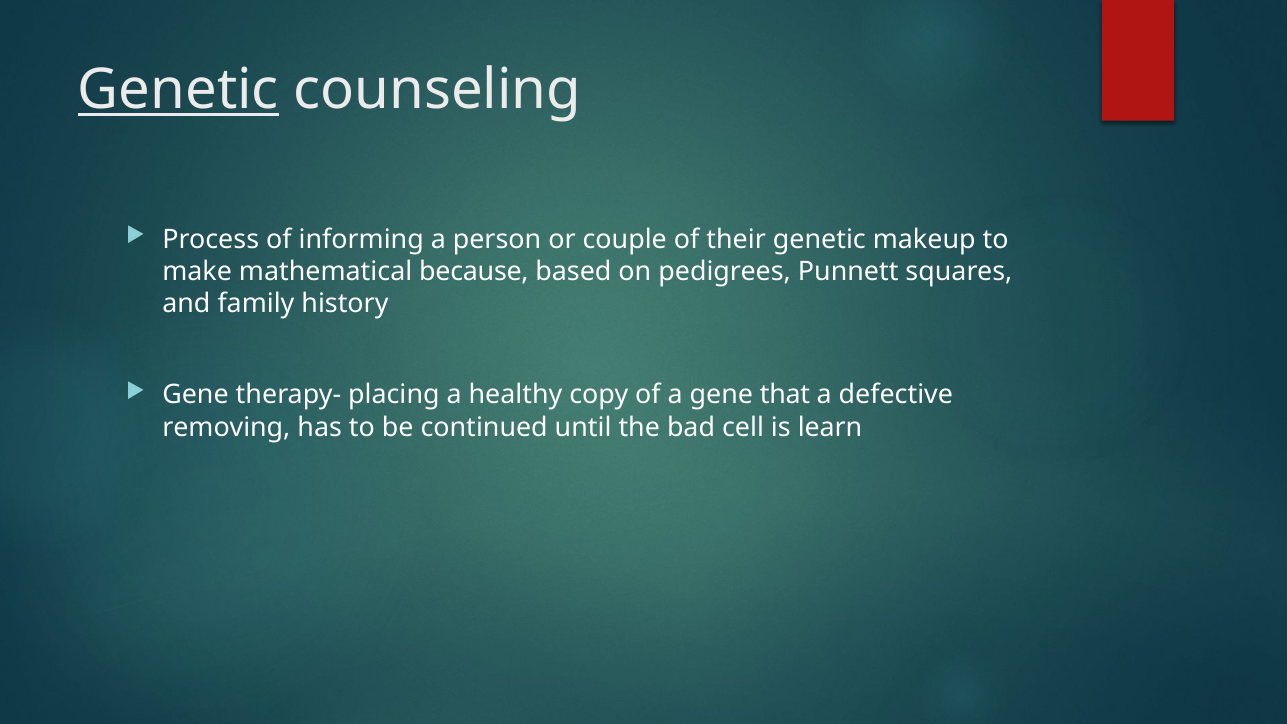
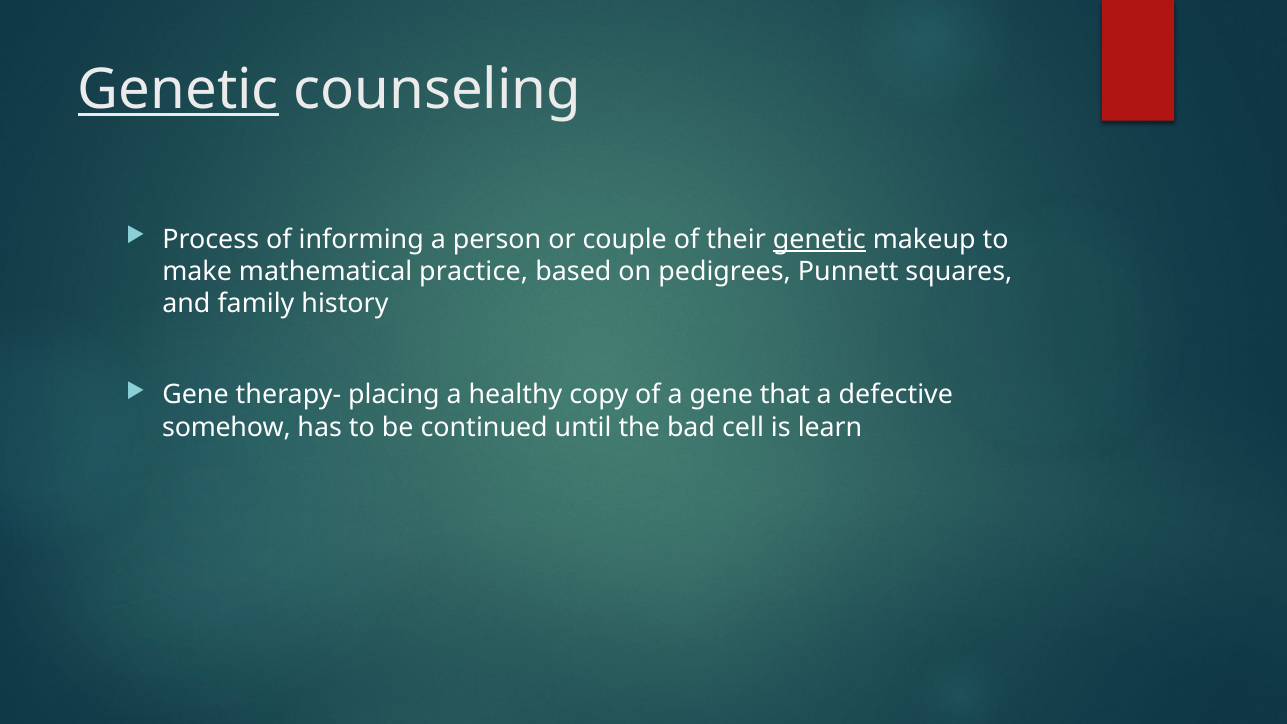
genetic underline: none -> present (819, 240)
because: because -> practice (474, 272)
removing: removing -> somehow (226, 427)
